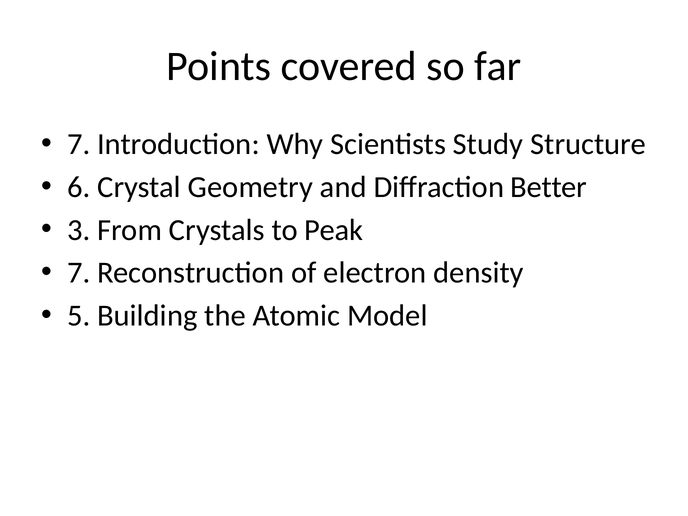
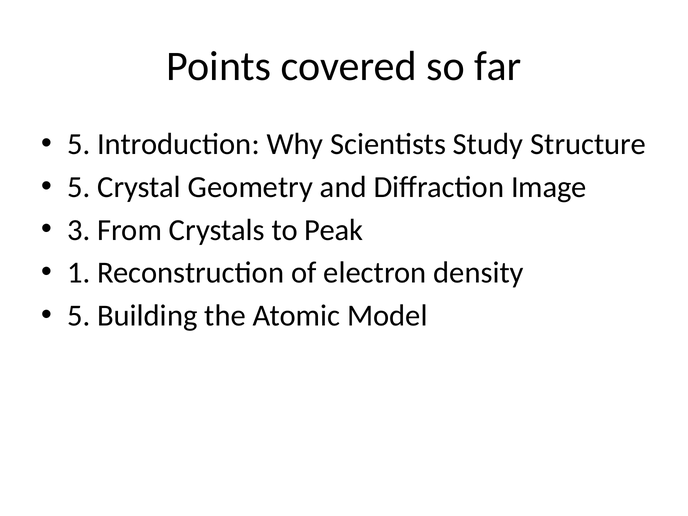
7: 7 -> 5 (79, 144)
6: 6 -> 5 (79, 187)
Better: Better -> Image (549, 187)
7: 7 -> 1 (79, 273)
